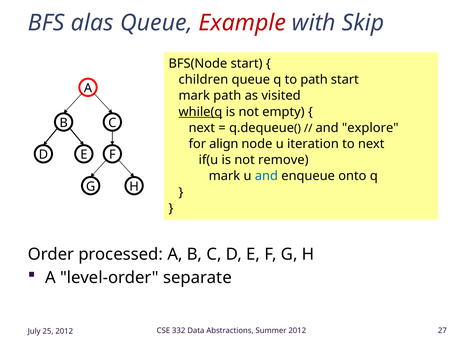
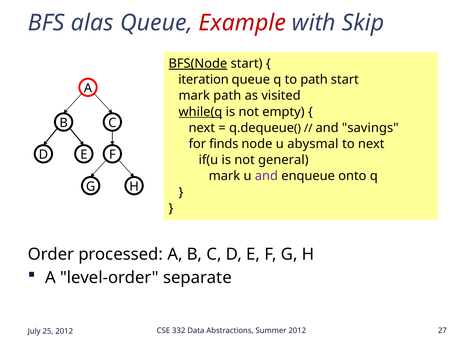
BFS(Node underline: none -> present (198, 64)
children: children -> iteration (204, 80)
explore: explore -> savings (370, 128)
align: align -> finds (224, 144)
iteration: iteration -> abysmal (313, 144)
remove: remove -> general (283, 160)
and colour: blue -> purple (266, 176)
